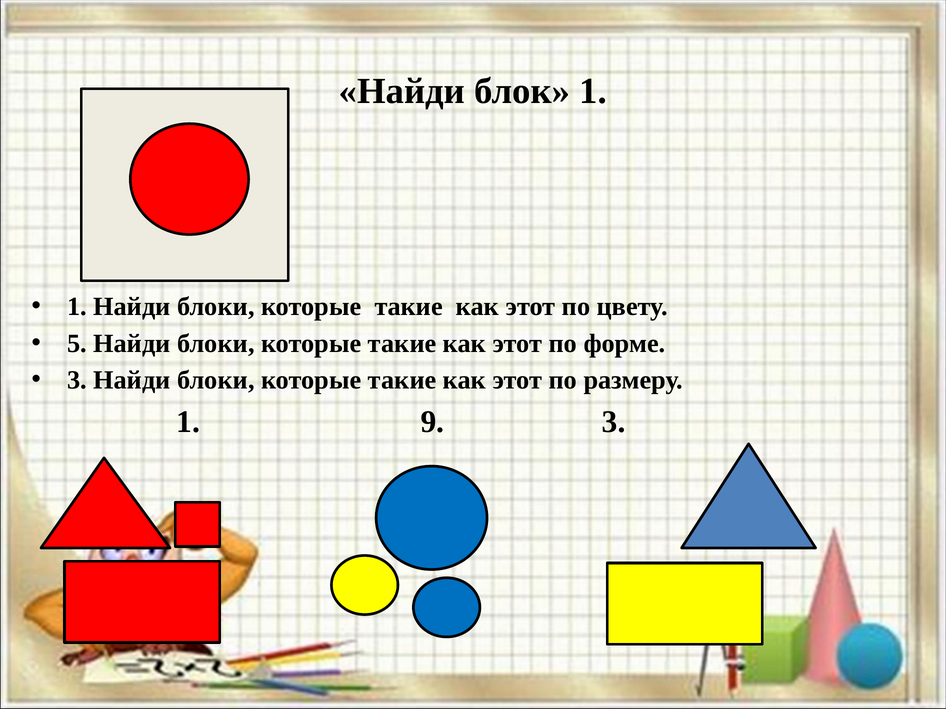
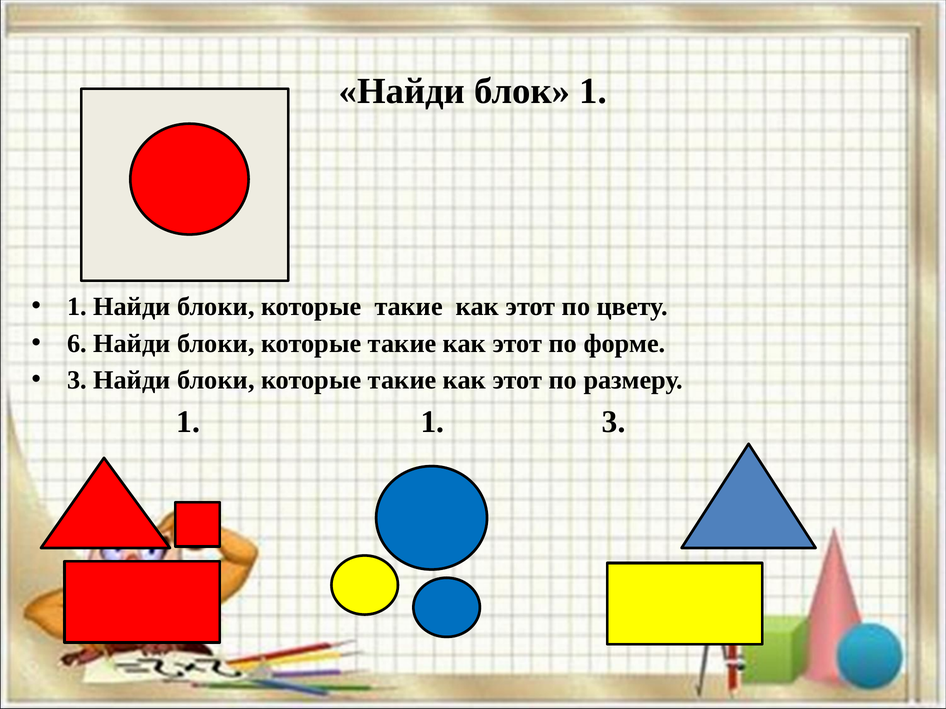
5: 5 -> 6 (77, 344)
1 9: 9 -> 1 (432, 422)
